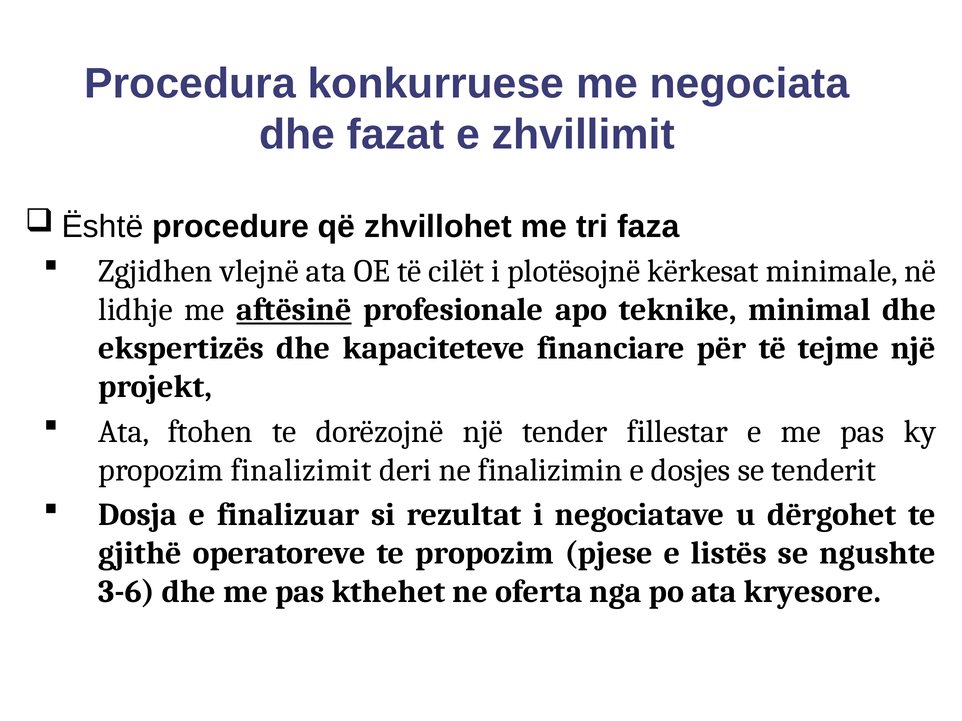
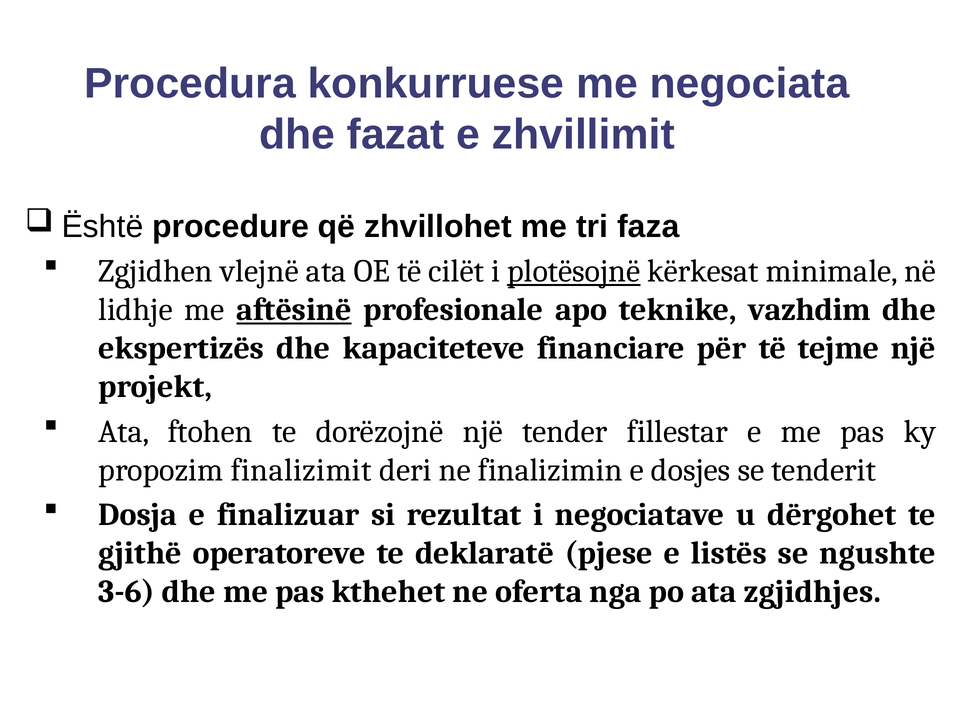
plotësojnë underline: none -> present (574, 272)
minimal: minimal -> vazhdim (809, 310)
te propozim: propozim -> deklaratë (485, 554)
kryesore: kryesore -> zgjidhjes (812, 592)
